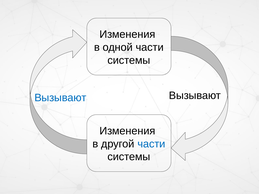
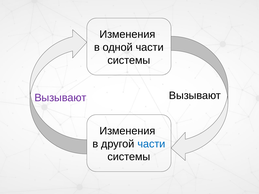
Вызывают colour: blue -> purple (60, 98)
